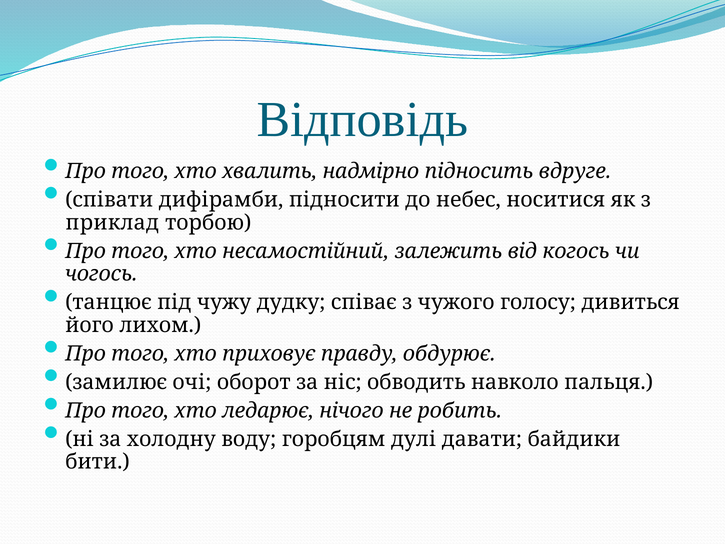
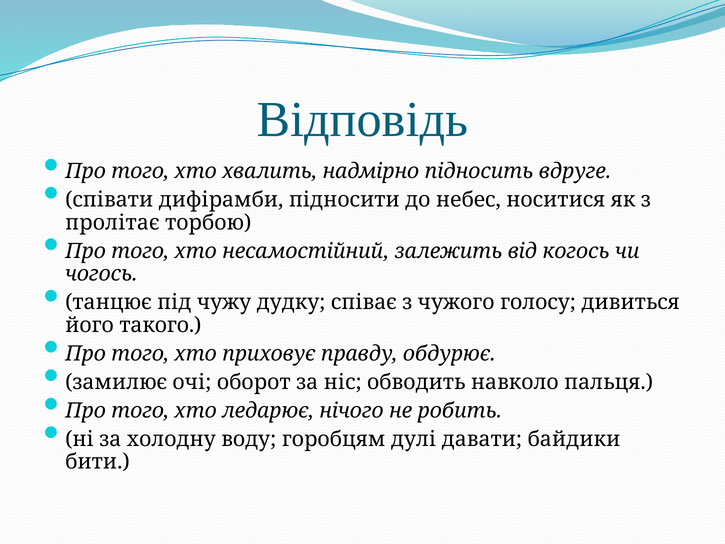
приклад: приклад -> пролітає (112, 222)
лихом: лихом -> такого (160, 325)
